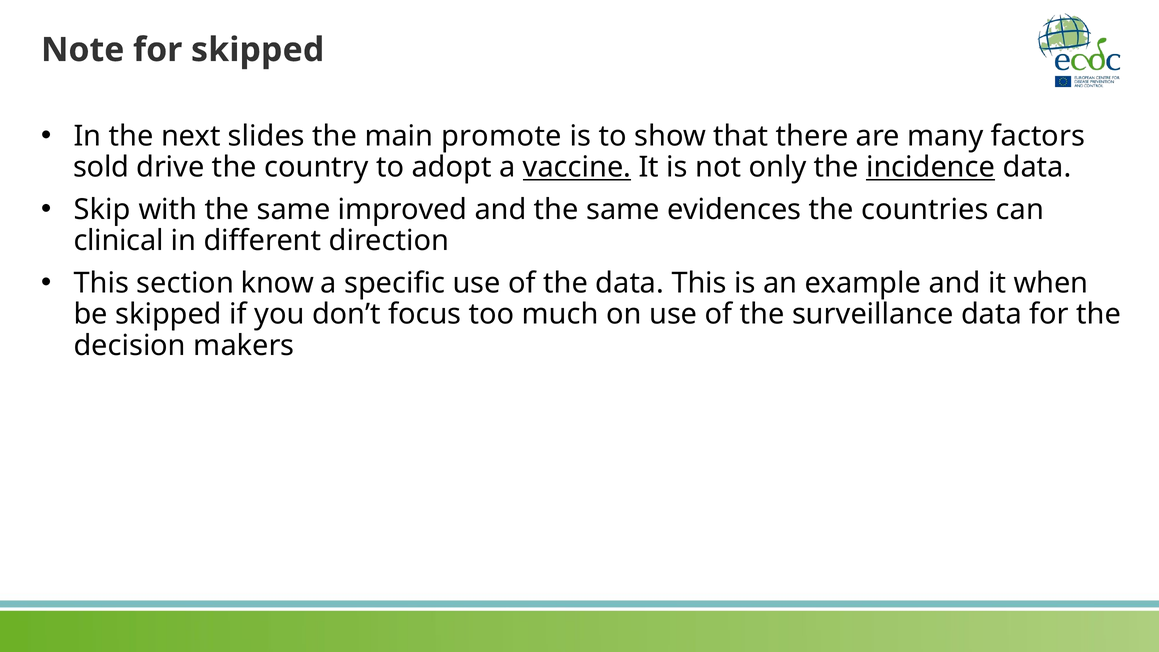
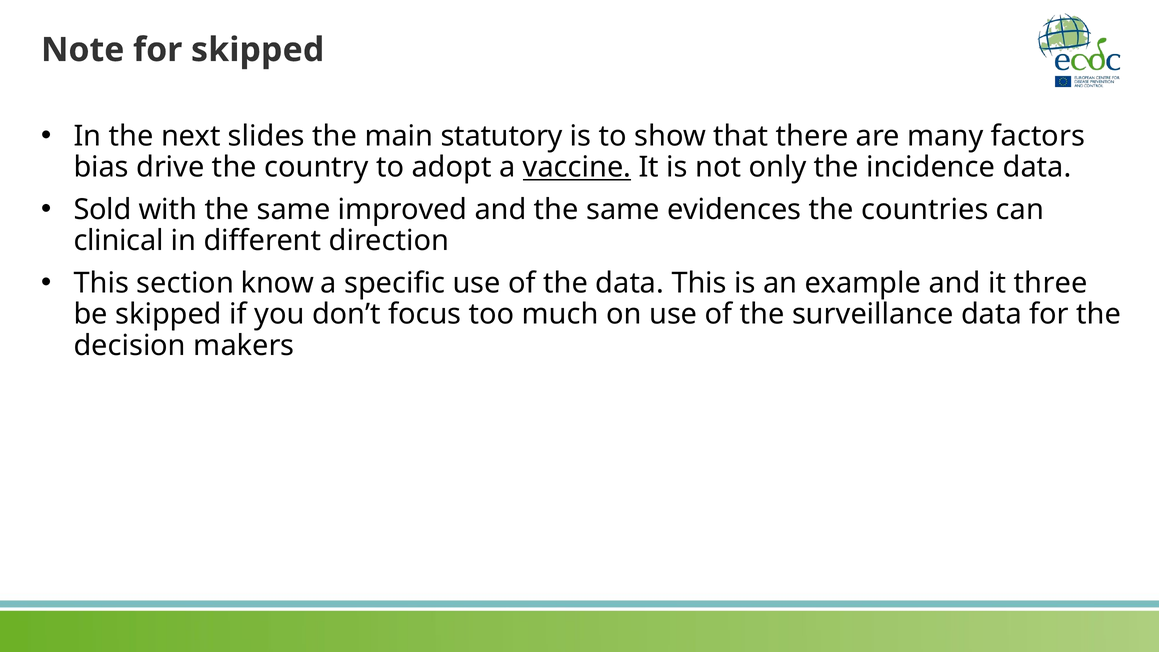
promote: promote -> statutory (502, 136)
sold: sold -> bias (101, 167)
incidence underline: present -> none (931, 167)
Skip: Skip -> Sold (102, 209)
when: when -> three (1051, 283)
